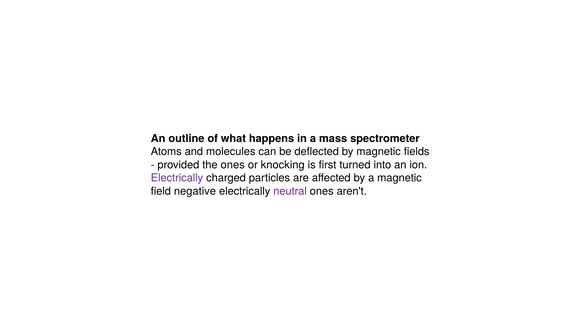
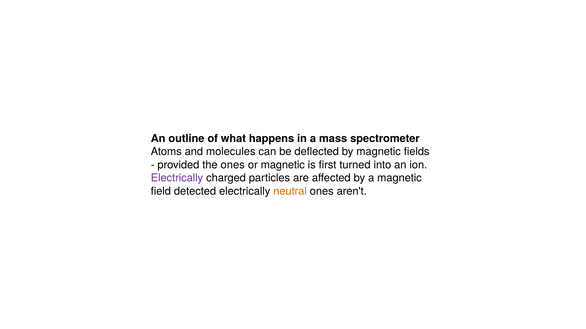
or knocking: knocking -> magnetic (283, 165)
negative: negative -> detected (195, 192)
neutral colour: purple -> orange (290, 192)
